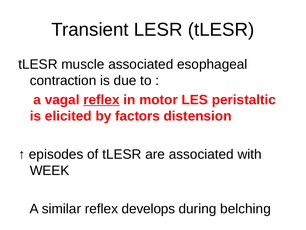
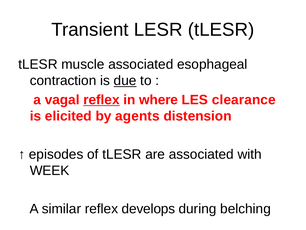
due underline: none -> present (125, 81)
motor: motor -> where (159, 100)
peristaltic: peristaltic -> clearance (244, 100)
factors: factors -> agents (137, 116)
